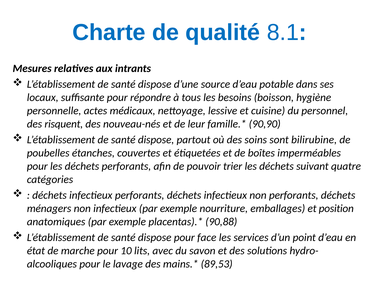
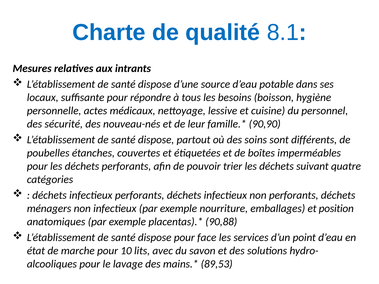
risquent: risquent -> sécurité (64, 124)
bilirubine: bilirubine -> différents (314, 140)
